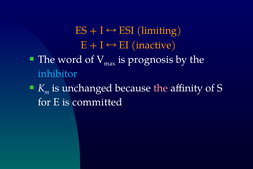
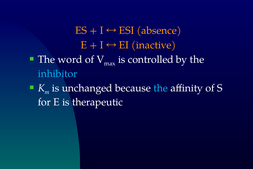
limiting: limiting -> absence (159, 31)
prognosis: prognosis -> controlled (151, 59)
the colour: pink -> light blue (161, 88)
committed: committed -> therapeutic (98, 102)
